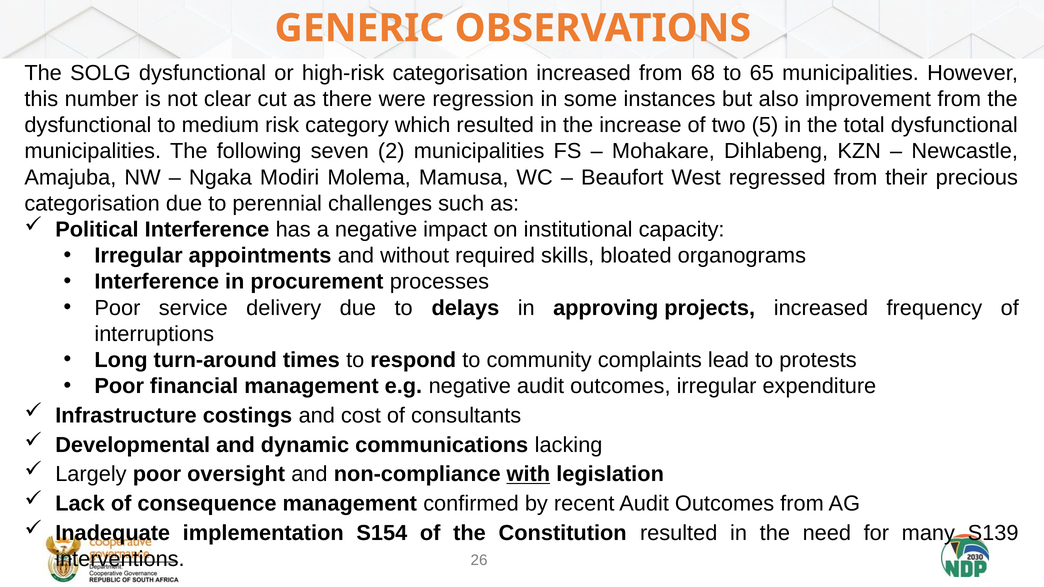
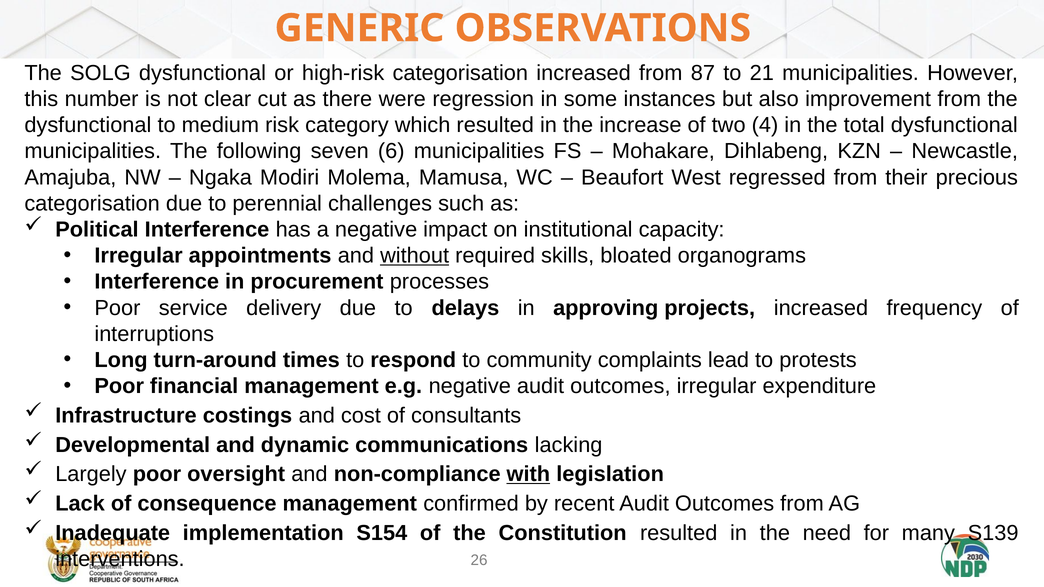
68: 68 -> 87 (703, 73)
65: 65 -> 21 (762, 73)
5: 5 -> 4 (765, 125)
2: 2 -> 6 (391, 151)
without underline: none -> present (415, 256)
